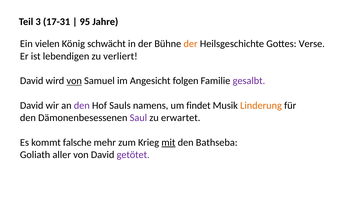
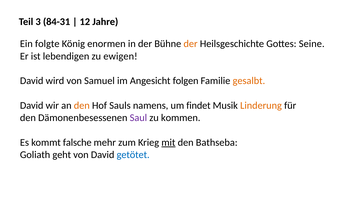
17-31: 17-31 -> 84-31 (57, 22)
95: 95 -> 12 (85, 22)
vielen: vielen -> folgte (47, 44)
schwächt: schwächt -> enormen (106, 44)
Verse: Verse -> Seine (312, 44)
verliert: verliert -> ewigen (120, 56)
von underline: present -> none (74, 81)
gesalbt colour: purple -> orange (249, 81)
den colour: purple -> orange (82, 105)
erwartet: erwartet -> kommen (181, 118)
aller: aller -> geht (62, 155)
getötet colour: purple -> blue (133, 155)
